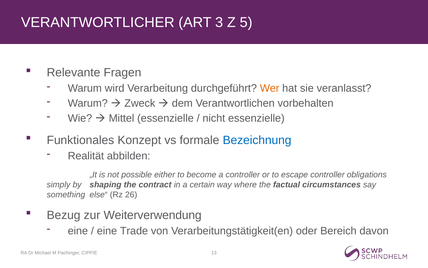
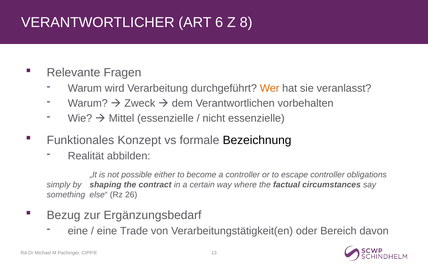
3: 3 -> 6 (219, 22)
5: 5 -> 8 (246, 22)
Bezeichnung colour: blue -> black (257, 140)
Weiterverwendung: Weiterverwendung -> Ergänzungsbedarf (153, 215)
